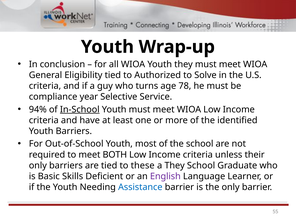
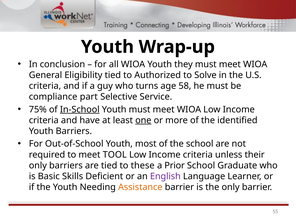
78: 78 -> 58 (185, 86)
year: year -> part (89, 97)
94%: 94% -> 75% (38, 109)
one underline: none -> present (143, 120)
BOTH: BOTH -> TOOL (115, 155)
a They: They -> Prior (175, 165)
Assistance colour: blue -> orange (140, 187)
